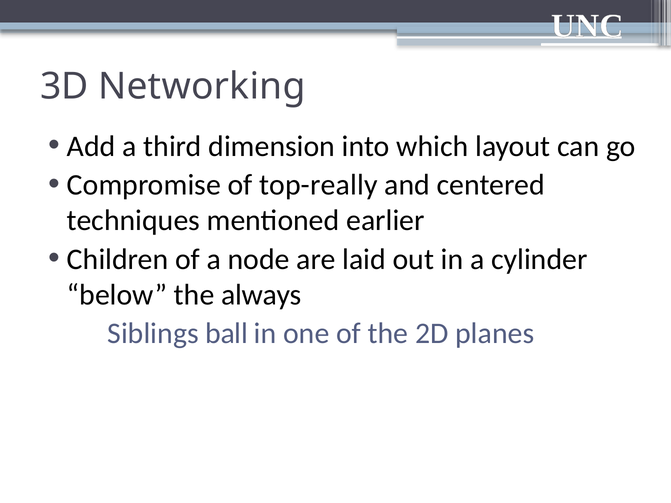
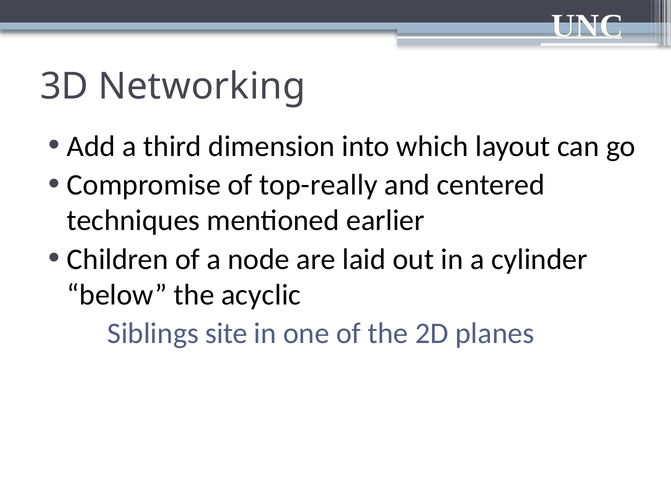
always: always -> acyclic (261, 295)
ball: ball -> site (227, 334)
